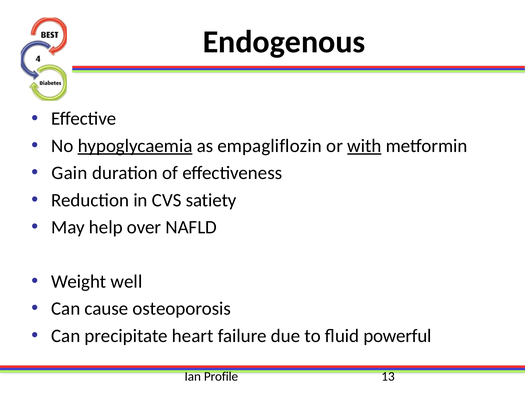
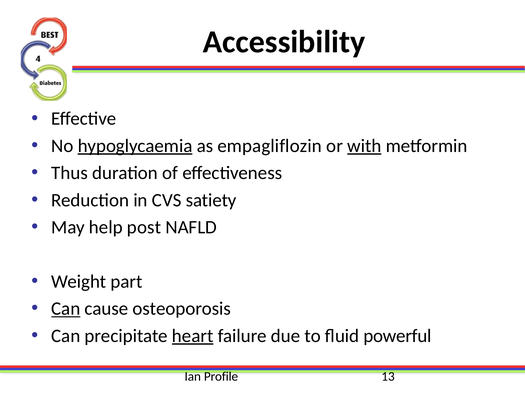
Endogenous: Endogenous -> Accessibility (284, 42)
Gain: Gain -> Thus (70, 173)
over: over -> post (144, 227)
well: well -> part (126, 281)
Can underline: none -> present (66, 308)
heart underline: none -> present (193, 336)
